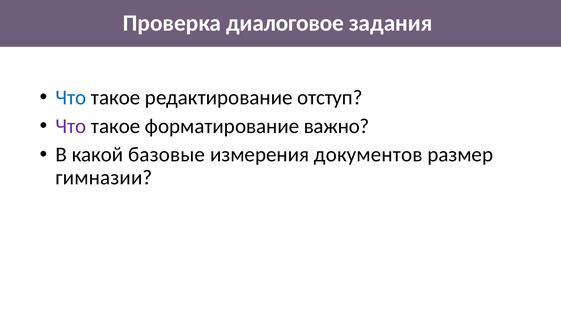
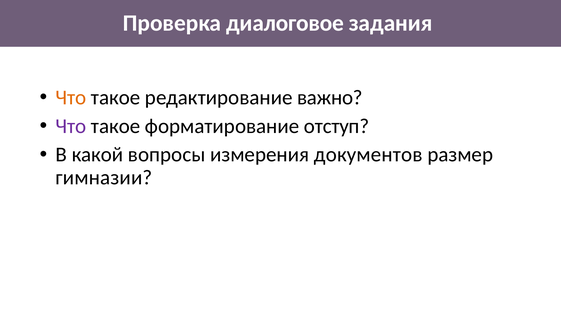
Что colour: blue -> orange (71, 97)
отступ: отступ -> важно (330, 97)
важно: важно -> отступ (337, 126)
базовые: базовые -> вопросы (167, 154)
